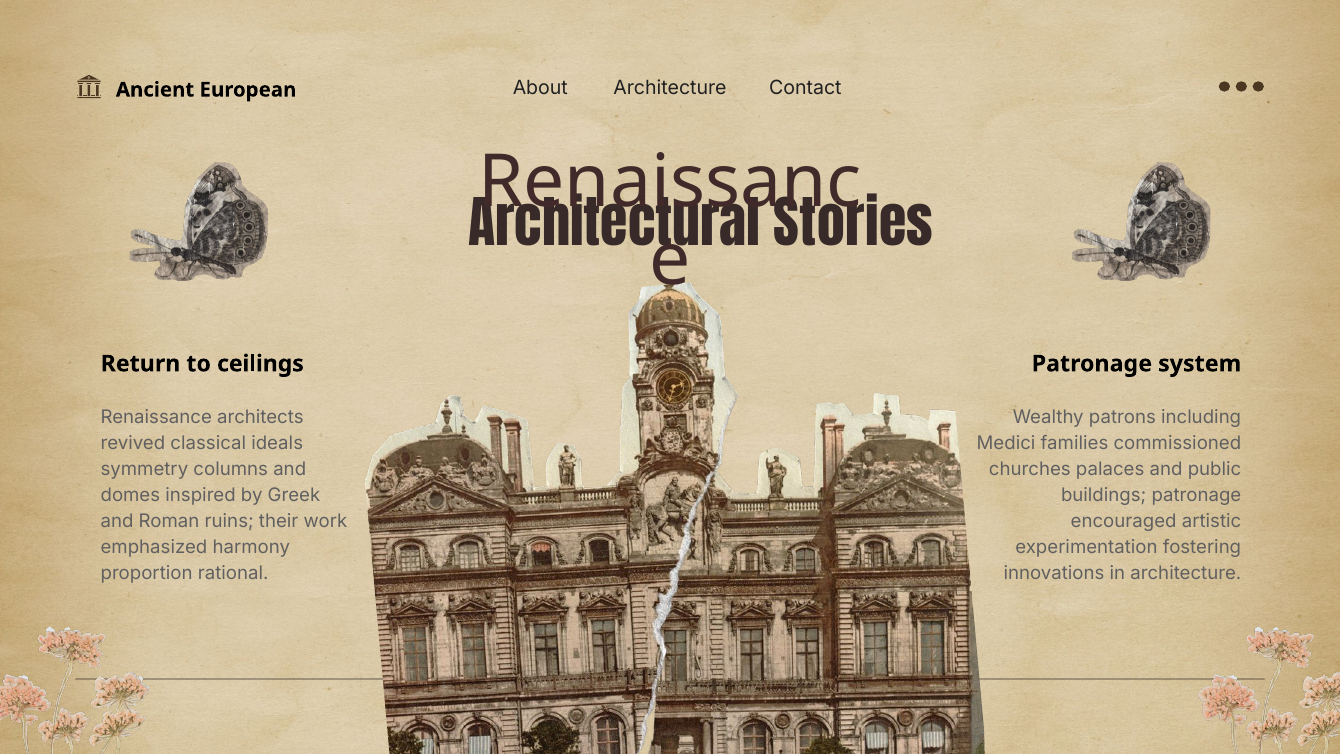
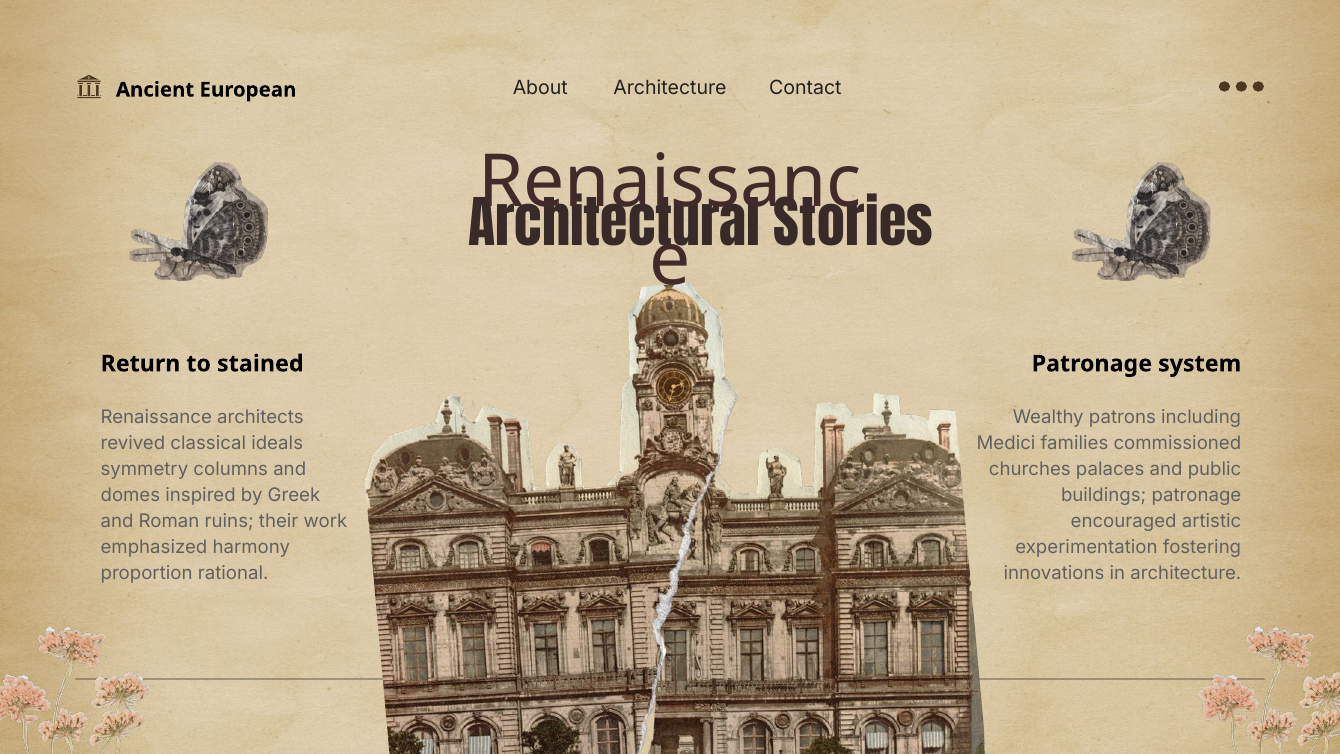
ceilings: ceilings -> stained (260, 364)
